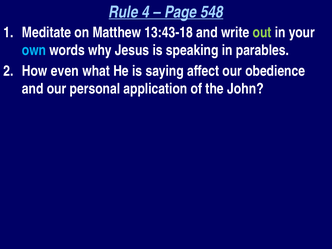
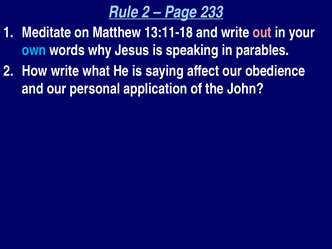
Rule 4: 4 -> 2 (146, 12)
548: 548 -> 233 (212, 12)
13:43-18: 13:43-18 -> 13:11-18 (169, 33)
out colour: light green -> pink (262, 33)
How even: even -> write (65, 71)
